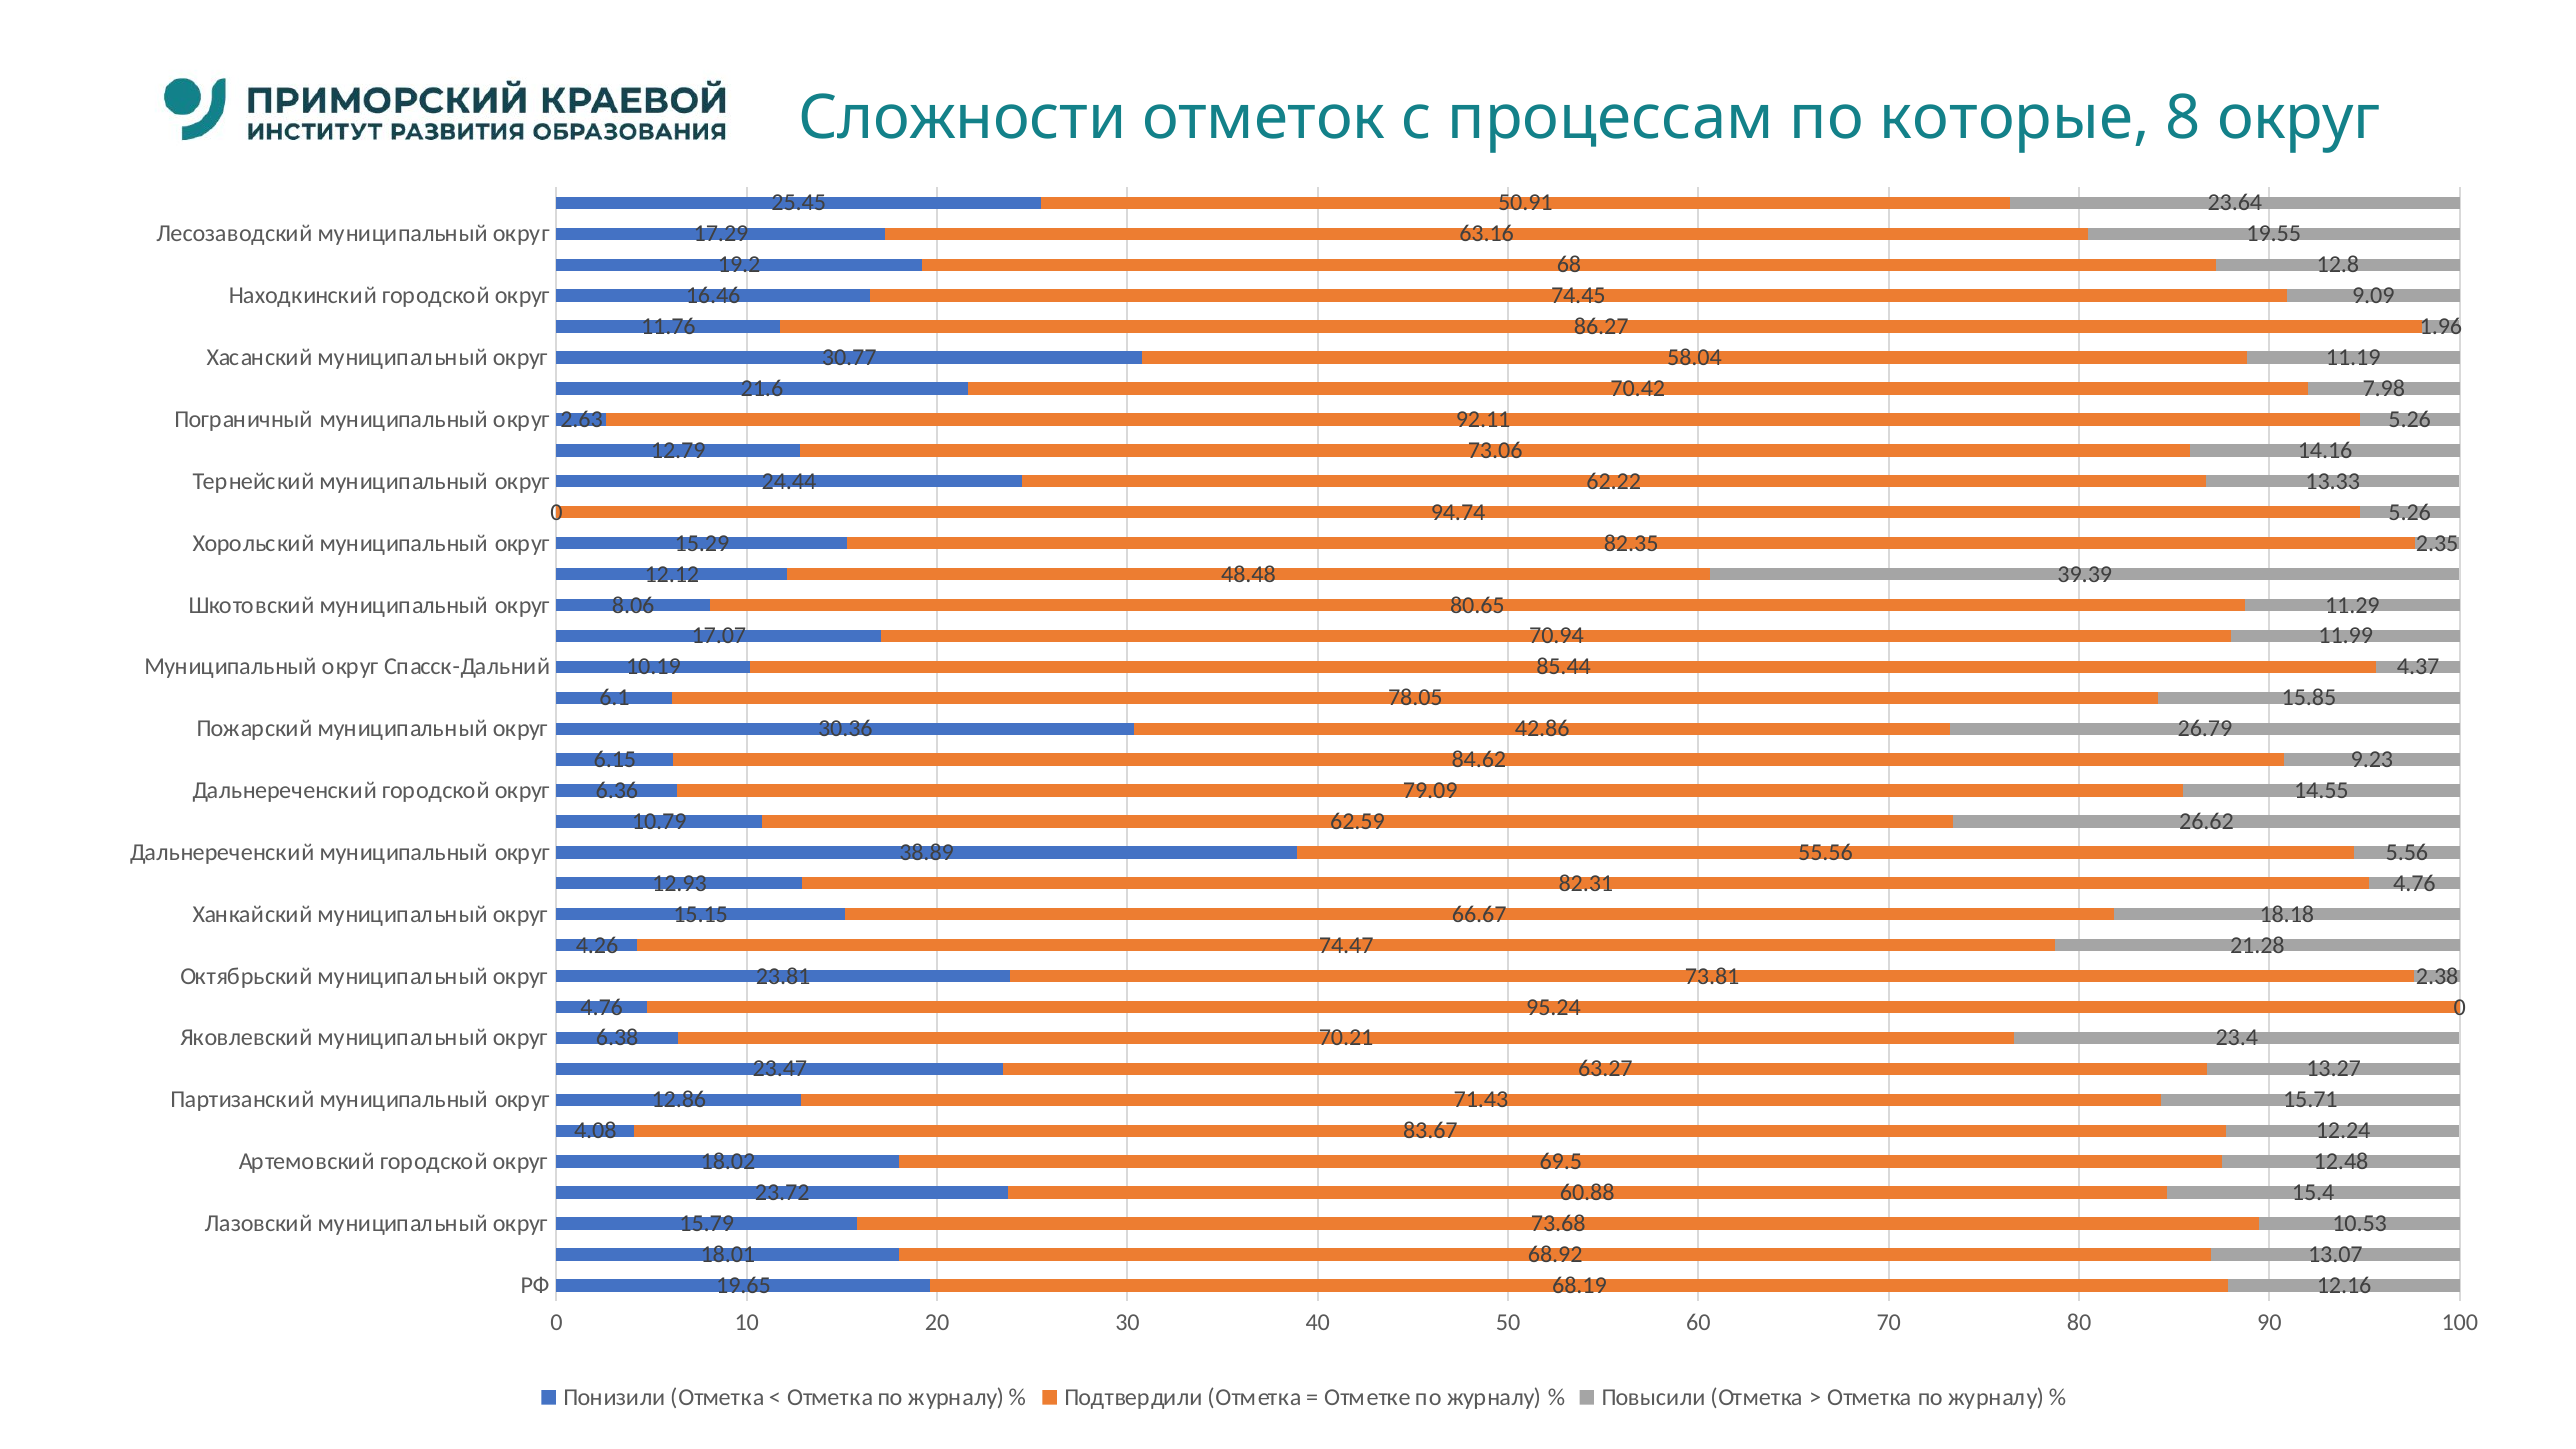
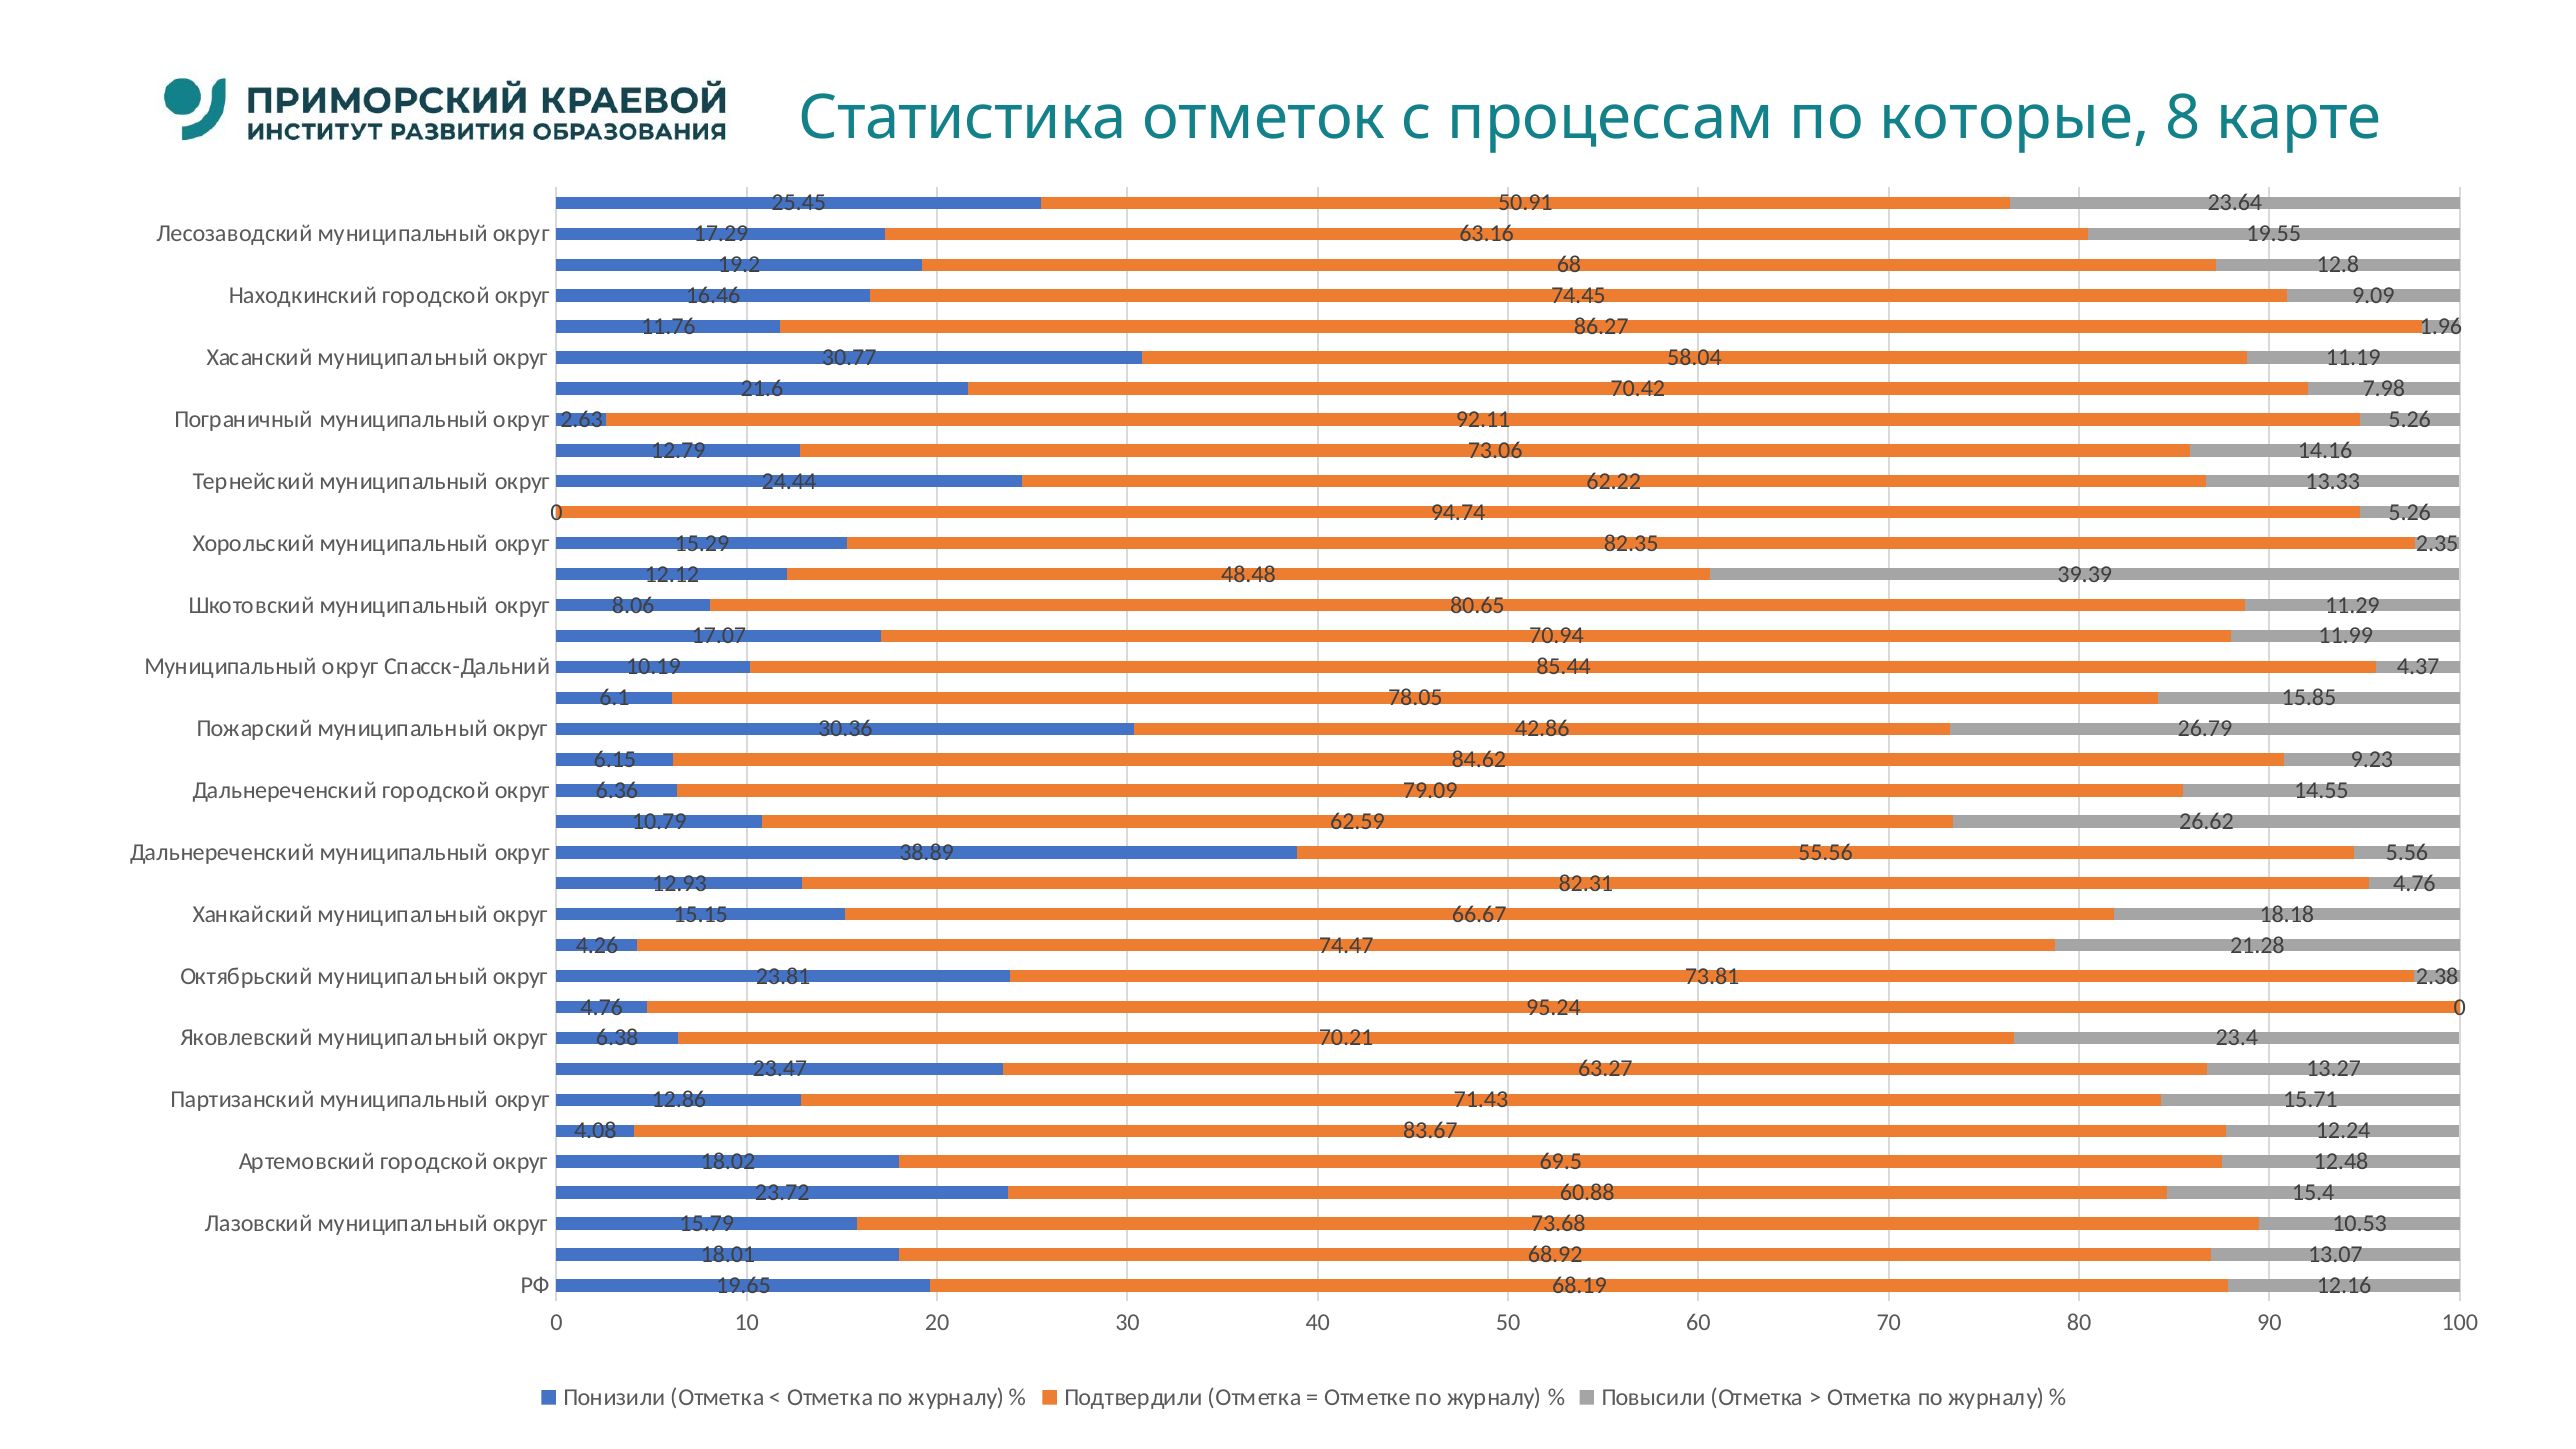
Сложности: Сложности -> Статистика (962, 118)
8 округ: округ -> карте (2299, 118)
